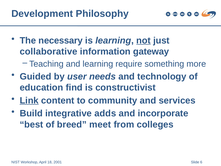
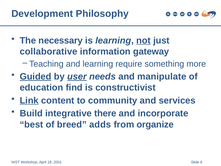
Guided underline: none -> present (36, 76)
user underline: none -> present (77, 76)
technology: technology -> manipulate (162, 76)
adds: adds -> there (105, 113)
meet: meet -> adds (100, 124)
colleges: colleges -> organize (155, 124)
